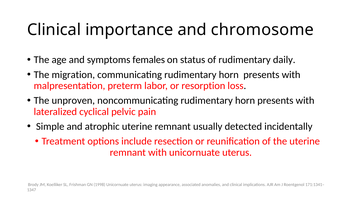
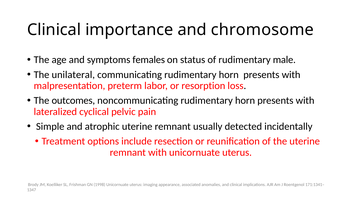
daily: daily -> male (284, 60)
migration: migration -> unilateral (73, 75)
unproven: unproven -> outcomes (73, 101)
